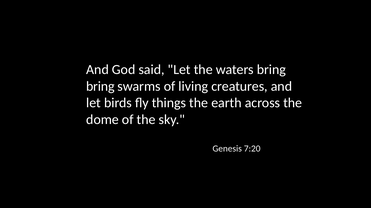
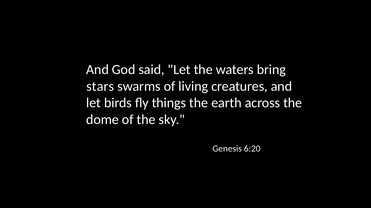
bring: bring -> stars (100, 87)
7:20: 7:20 -> 6:20 (252, 149)
